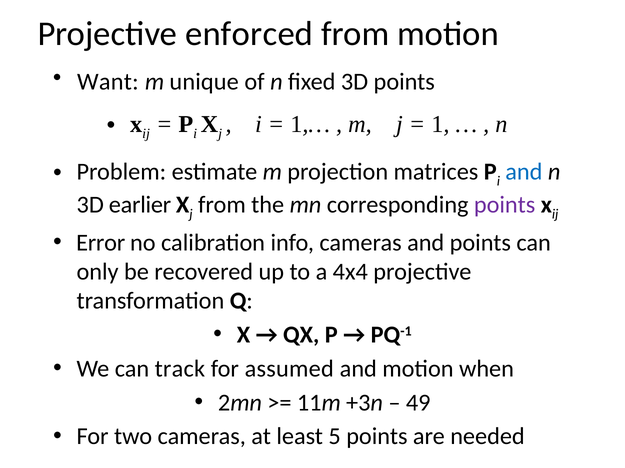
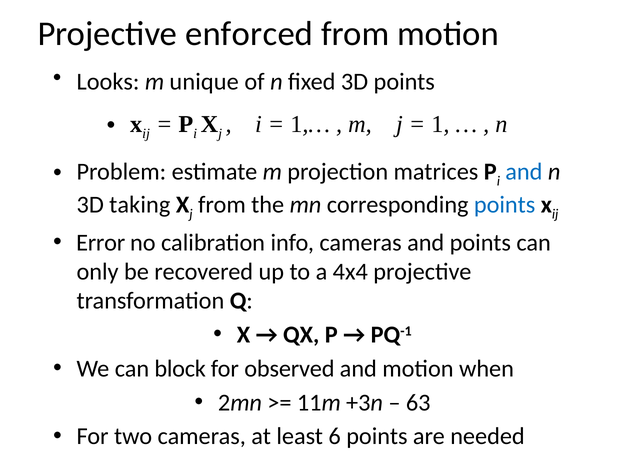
Want: Want -> Looks (108, 82)
earlier: earlier -> taking (140, 205)
points colour: purple -> blue (505, 205)
track: track -> block (180, 369)
assumed: assumed -> observed (289, 369)
49: 49 -> 63 (418, 403)
5: 5 -> 6 (335, 437)
